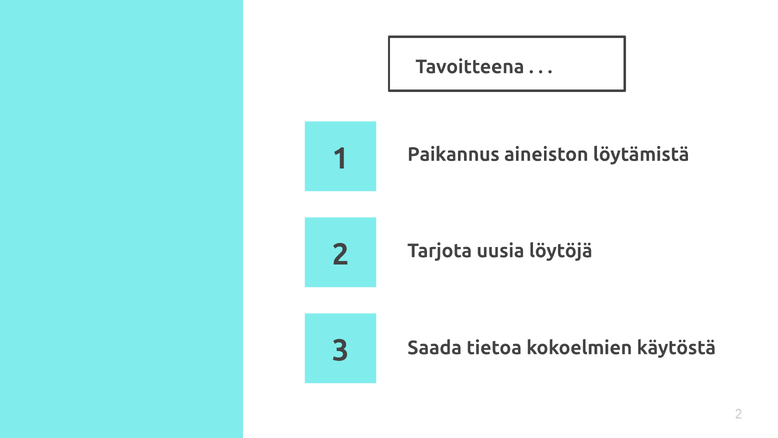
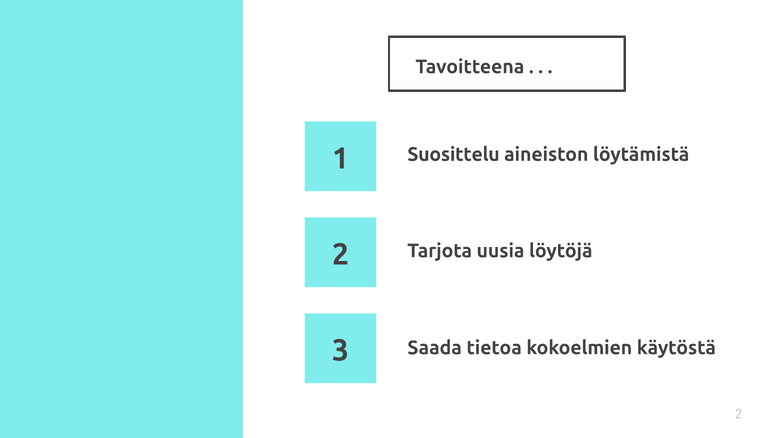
Paikannus: Paikannus -> Suosittelu (454, 154)
